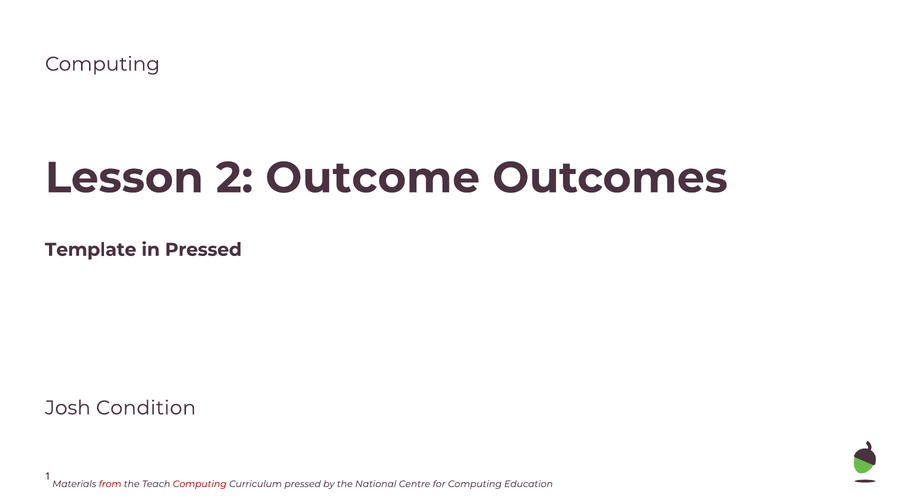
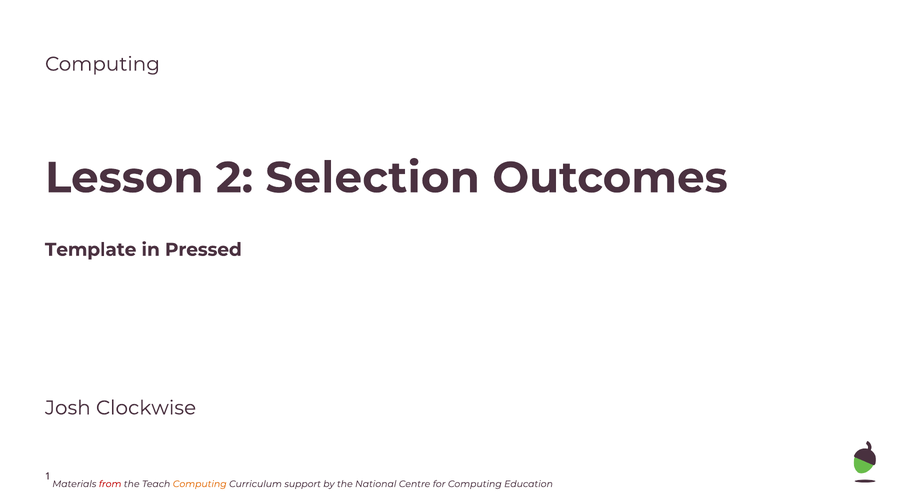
Outcome: Outcome -> Selection (373, 178)
Condition: Condition -> Clockwise (146, 408)
Computing colour: red -> orange (200, 485)
Curriculum pressed: pressed -> support (303, 485)
